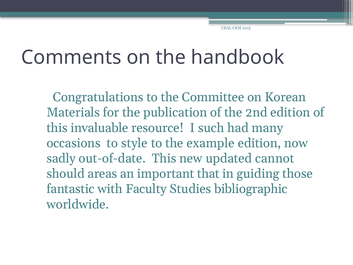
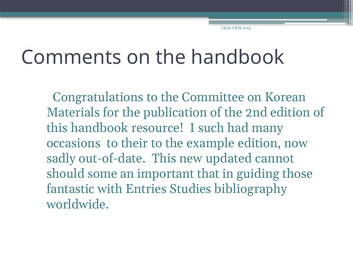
this invaluable: invaluable -> handbook (99, 128)
style: style -> their (134, 143)
areas: areas -> some (102, 174)
Faculty: Faculty -> Entries (146, 189)
bibliographic: bibliographic -> bibliography (251, 189)
